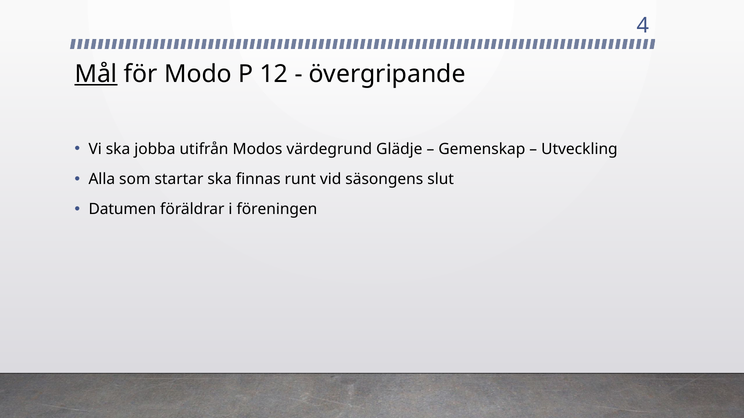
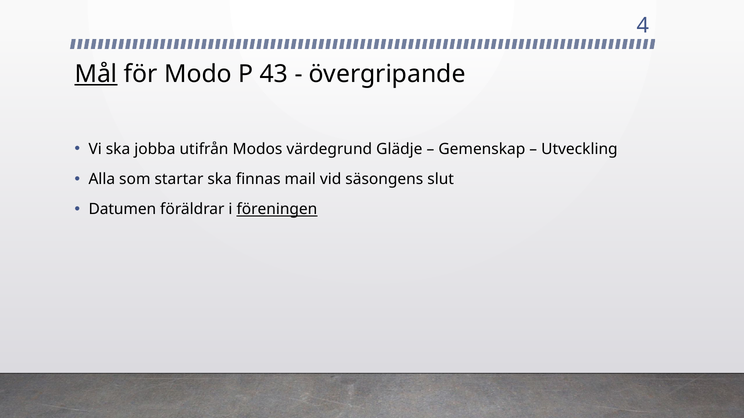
12: 12 -> 43 (274, 74)
runt: runt -> mail (300, 180)
föreningen underline: none -> present (277, 210)
